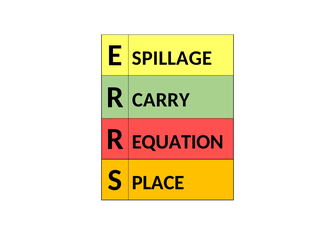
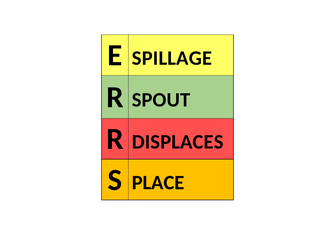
CARRY: CARRY -> SPOUT (161, 100)
EQUATION: EQUATION -> DISPLACES (178, 142)
